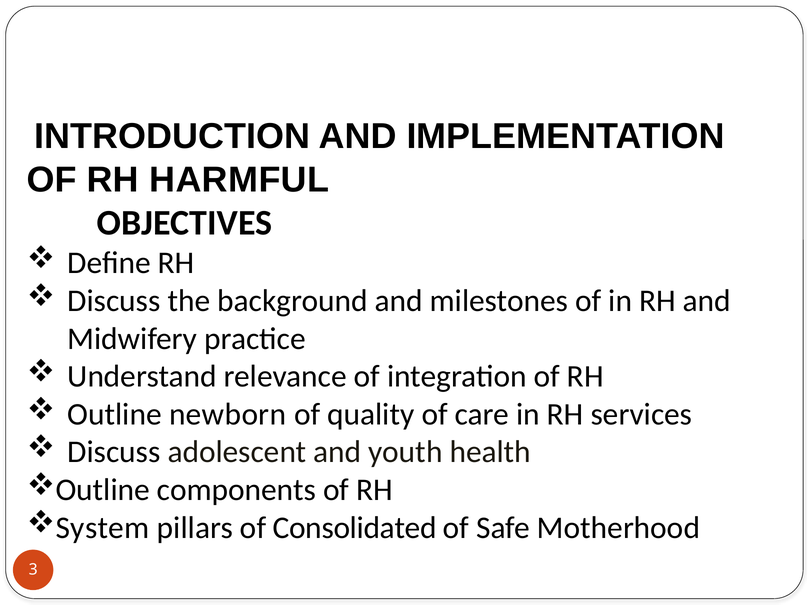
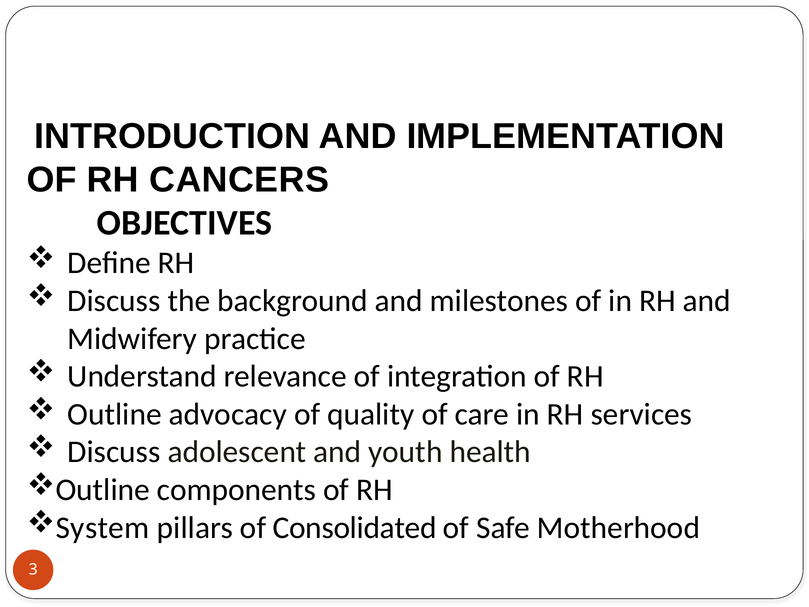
HARMFUL: HARMFUL -> CANCERS (239, 180)
newborn: newborn -> advocacy (228, 414)
